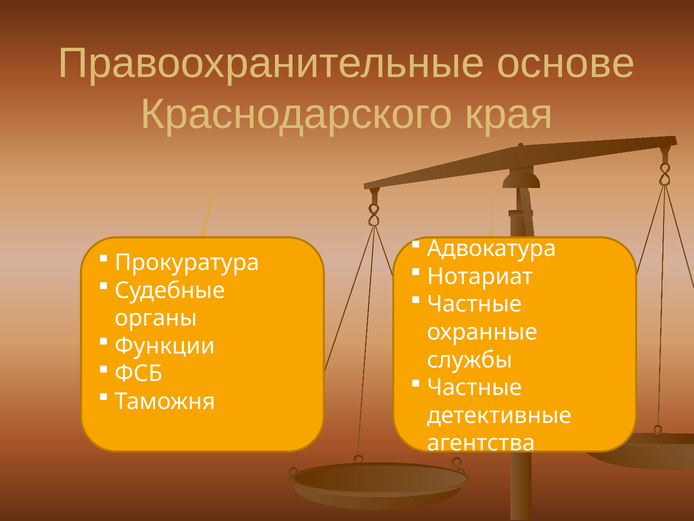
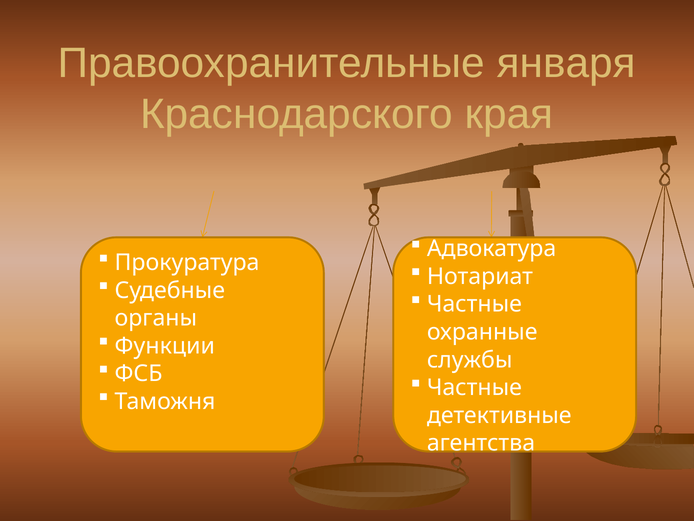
основе: основе -> января (566, 63)
